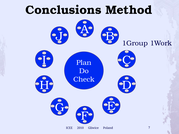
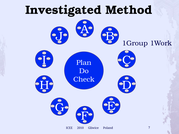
Conclusions: Conclusions -> Investigated (63, 10)
